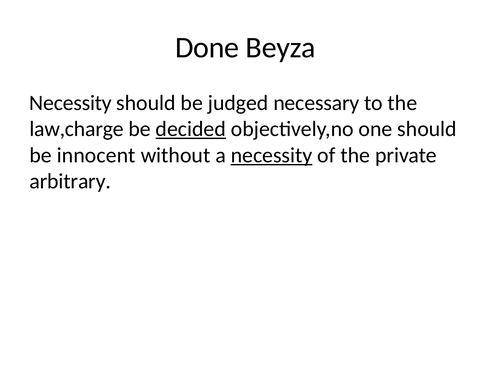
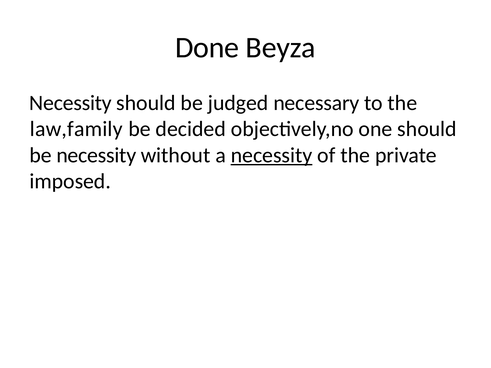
law,charge: law,charge -> law,family (76, 129)
decided underline: present -> none (191, 129)
be innocent: innocent -> necessity (96, 155)
arbitrary: arbitrary -> imposed (70, 182)
